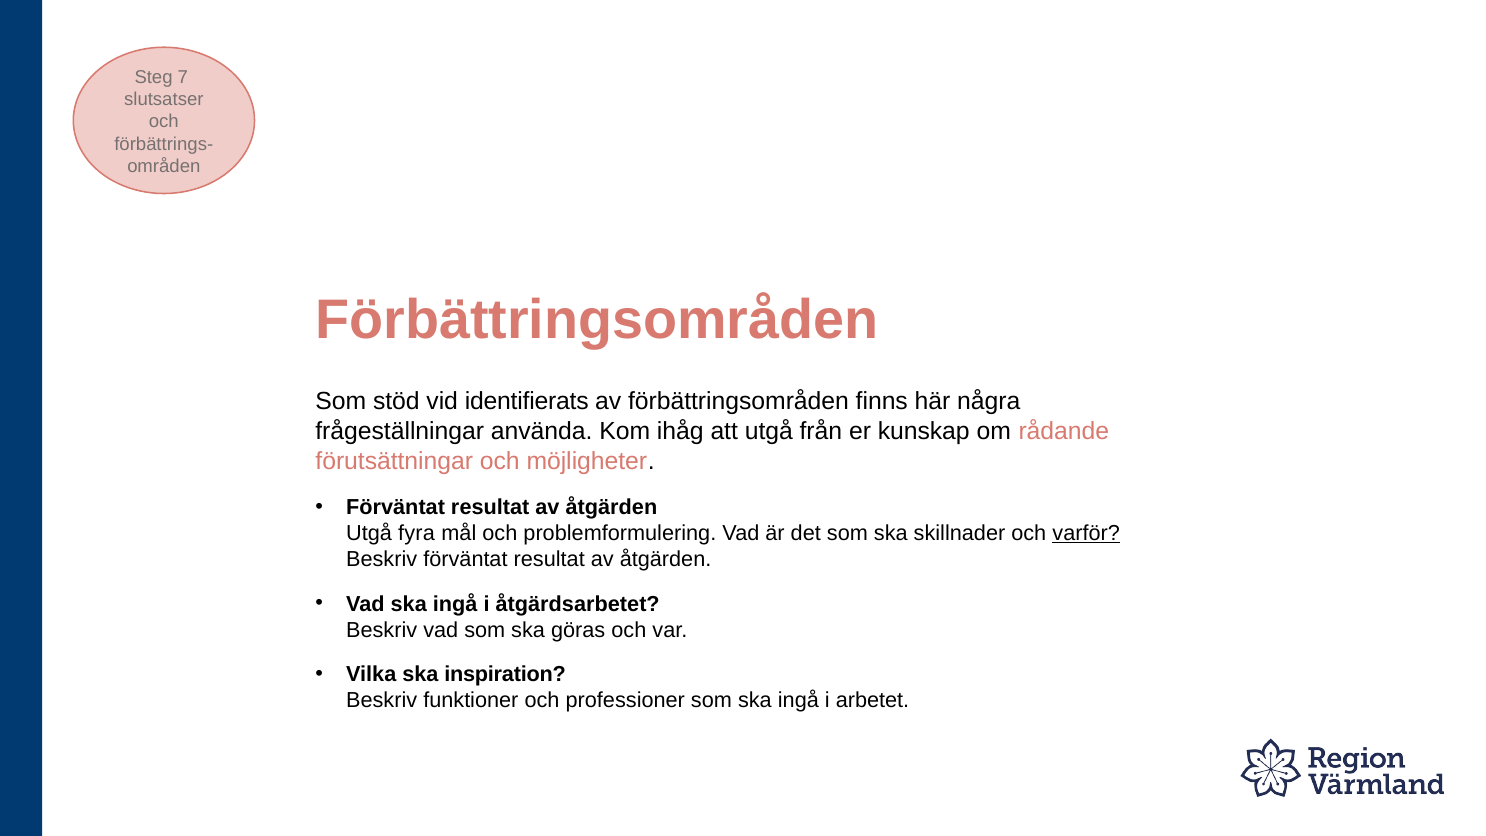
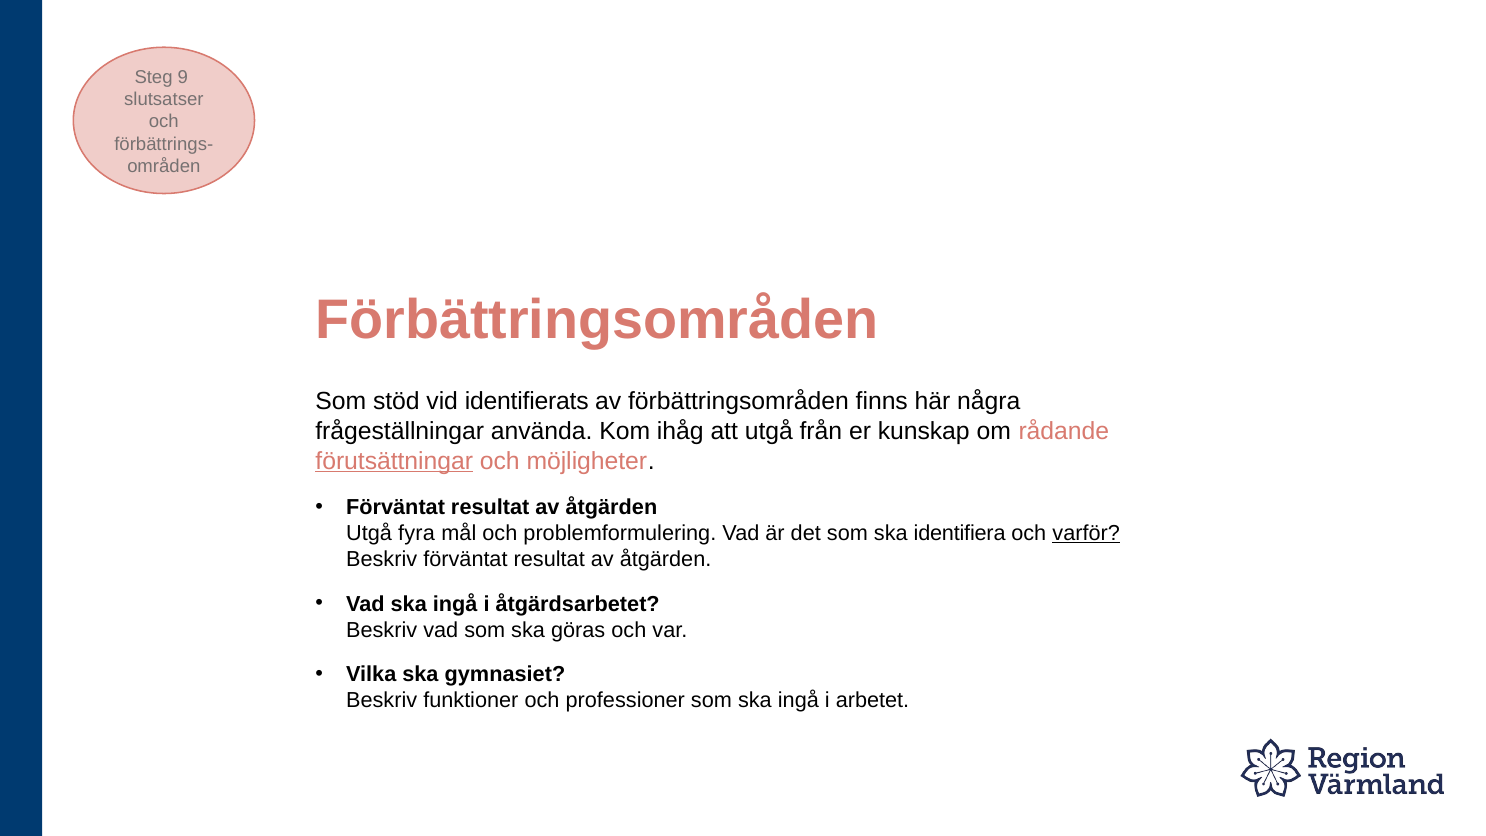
7: 7 -> 9 (183, 77)
förutsättningar underline: none -> present (394, 461)
skillnader: skillnader -> identifiera (960, 533)
inspiration: inspiration -> gymnasiet (505, 674)
